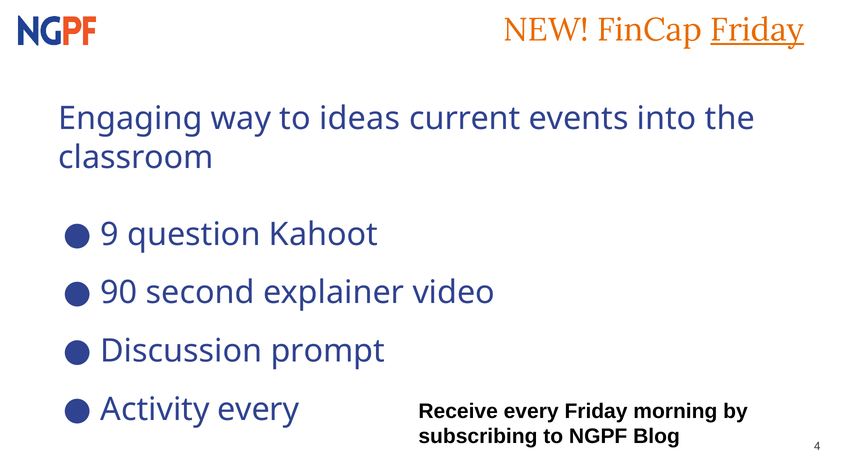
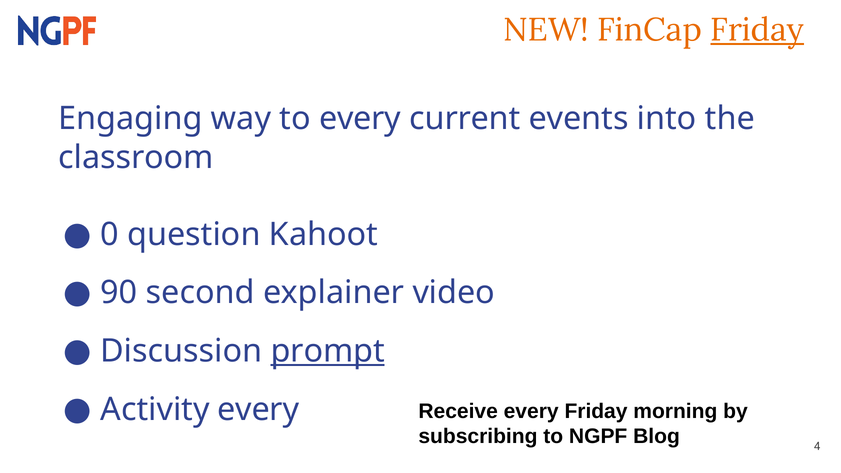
to ideas: ideas -> every (360, 119)
9: 9 -> 0 (110, 234)
prompt underline: none -> present (328, 351)
